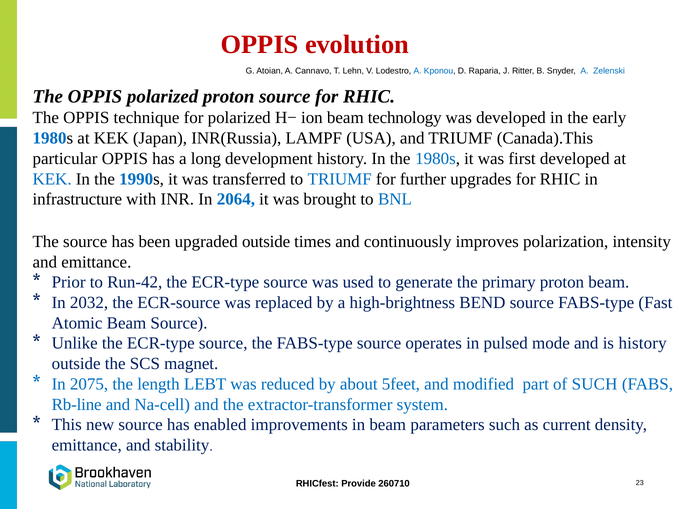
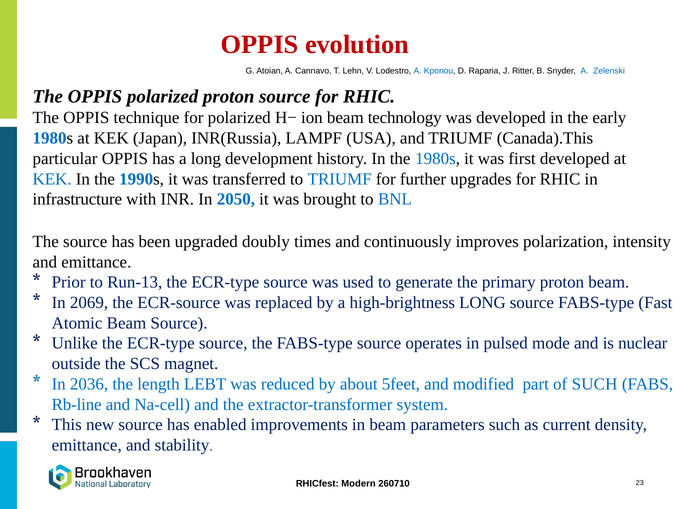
2064: 2064 -> 2050 (236, 199)
upgraded outside: outside -> doubly (266, 242)
Run-42: Run-42 -> Run-13 (135, 282)
2032: 2032 -> 2069 (89, 303)
high-brightness BEND: BEND -> LONG (482, 303)
is history: history -> nuclear (643, 344)
2075: 2075 -> 2036 (89, 384)
Provide: Provide -> Modern (358, 484)
